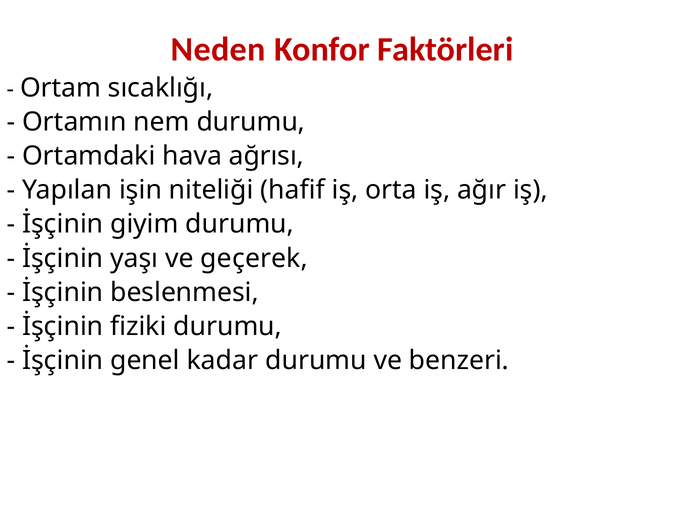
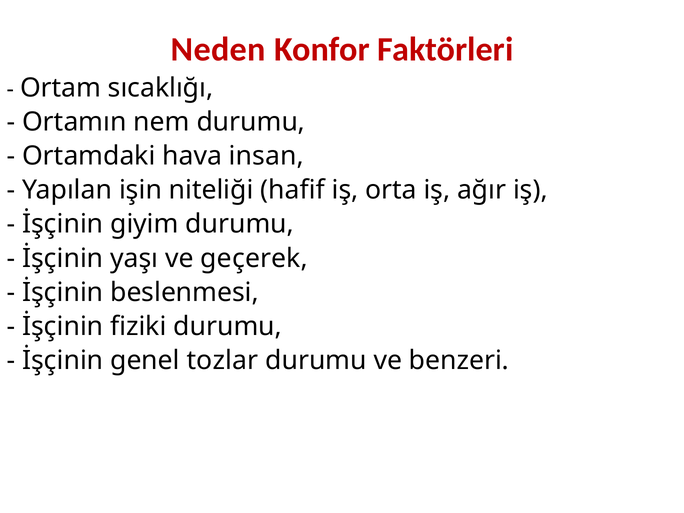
ağrısı: ağrısı -> insan (266, 156)
kadar: kadar -> tozlar (222, 360)
